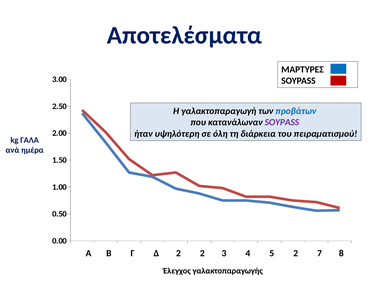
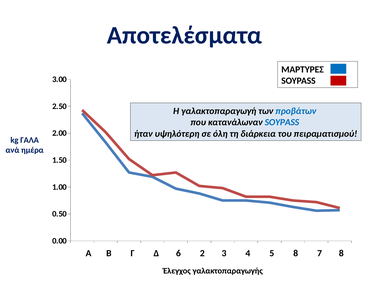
SOYPASS colour: purple -> blue (282, 122)
Δ 2: 2 -> 6 (178, 253)
5 2: 2 -> 8 (296, 253)
